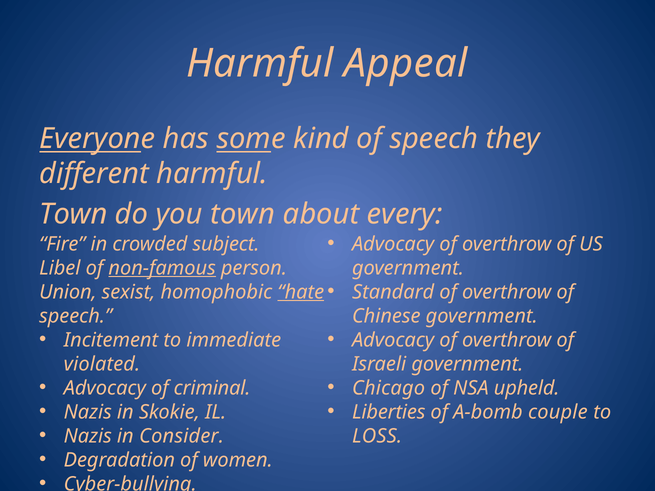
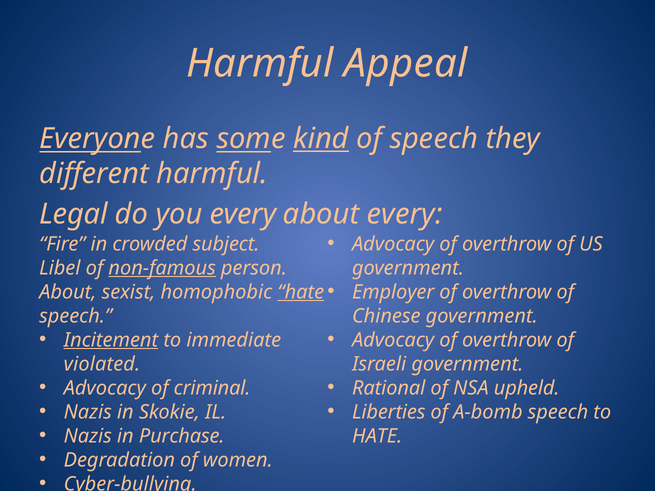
kind underline: none -> present (321, 139)
Town: Town -> Legal (73, 214)
you town: town -> every (243, 214)
Standard: Standard -> Employer (393, 292)
Union: Union -> About (68, 292)
Incitement underline: none -> present (111, 340)
Chicago: Chicago -> Rational (389, 388)
A-bomb couple: couple -> speech (558, 412)
Consider: Consider -> Purchase (182, 436)
LOSS: LOSS -> HATE (377, 436)
